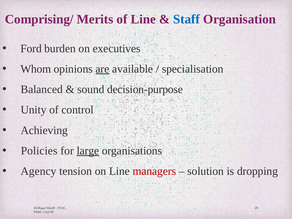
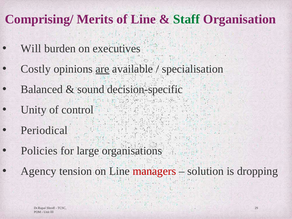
Staff colour: blue -> green (187, 19)
Ford: Ford -> Will (31, 48)
Whom: Whom -> Costly (36, 69)
decision-purpose: decision-purpose -> decision-specific (145, 89)
Achieving: Achieving -> Periodical (44, 130)
large underline: present -> none (88, 151)
